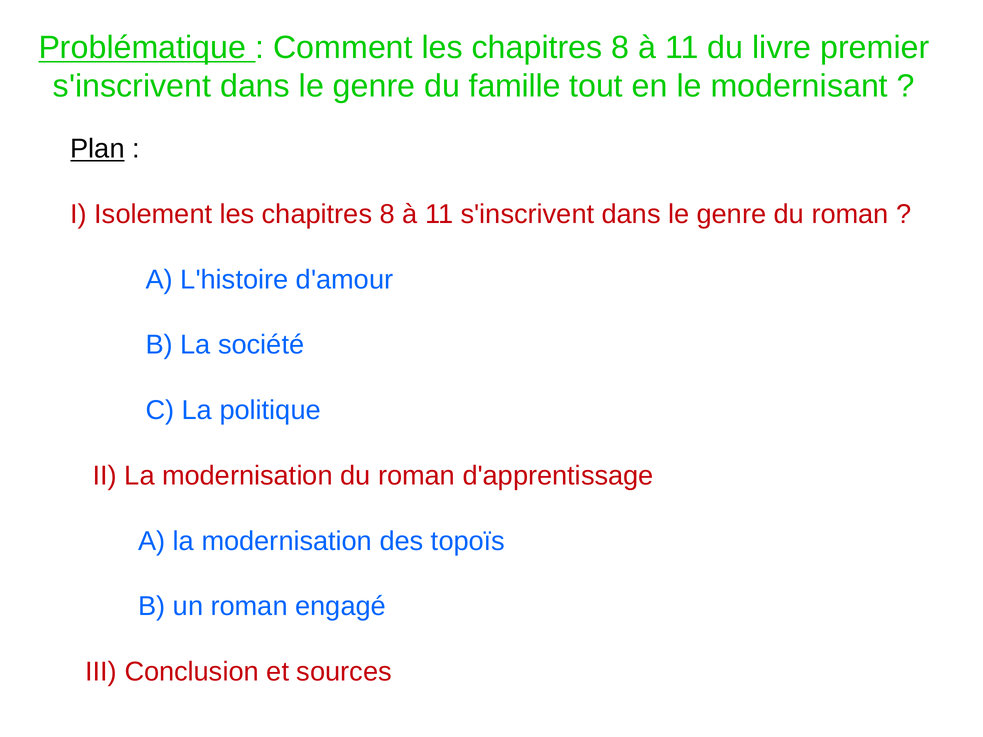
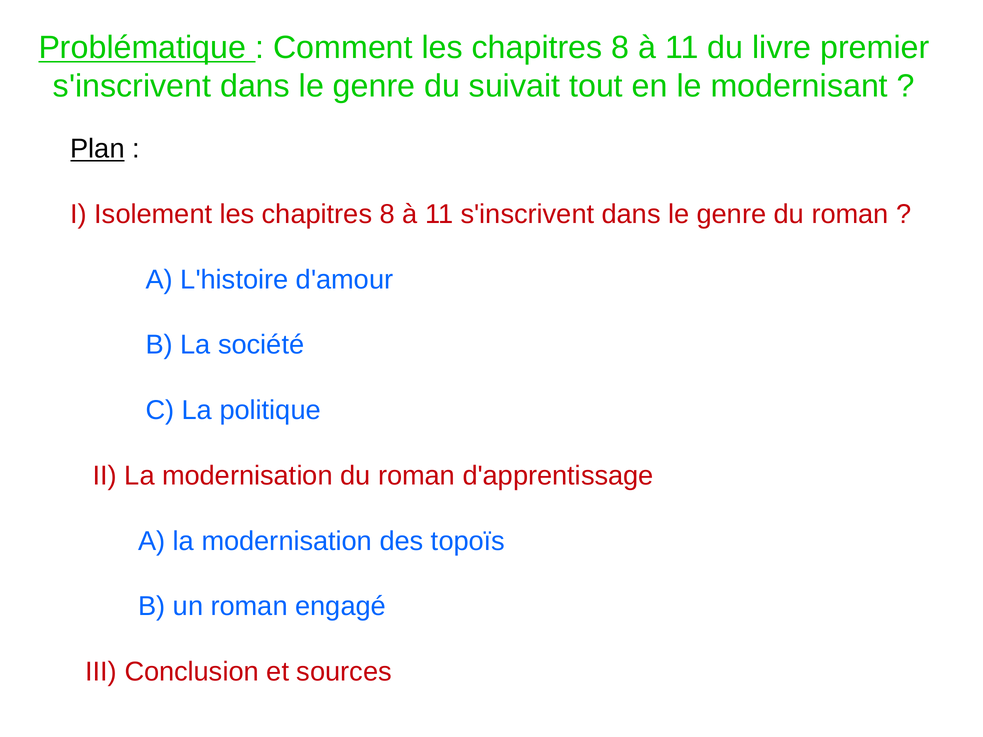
famille: famille -> suivait (515, 86)
